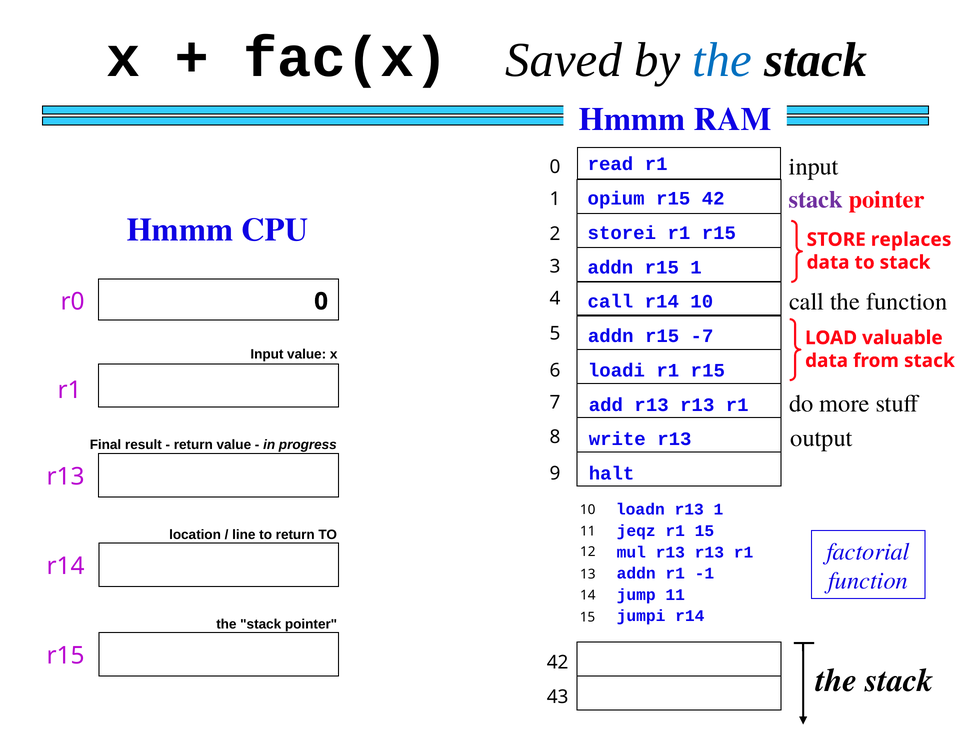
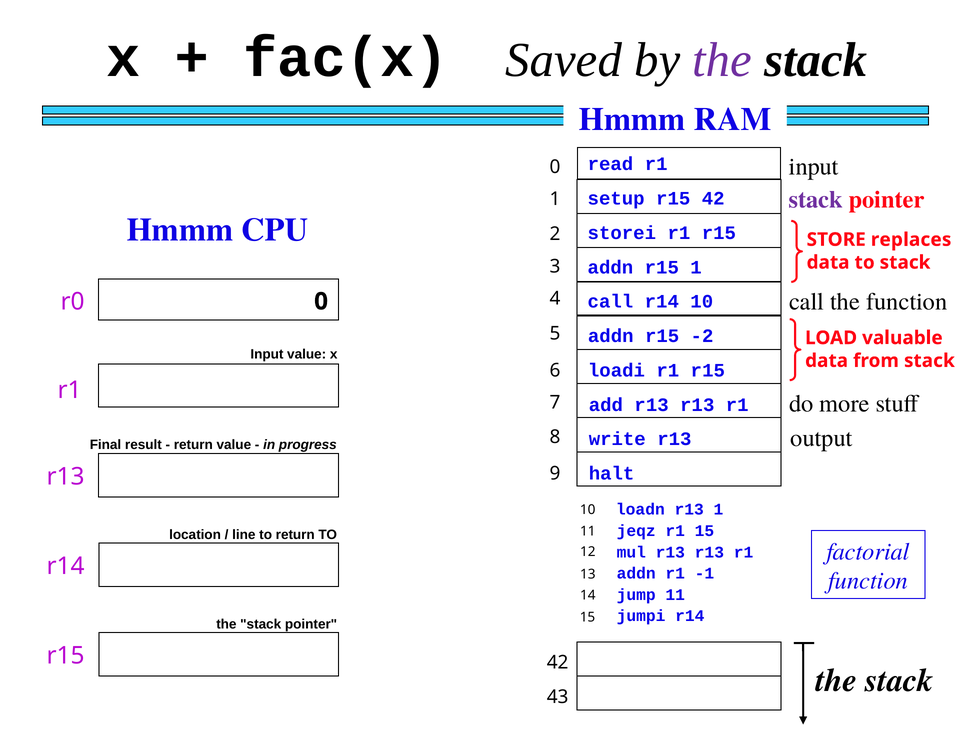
the colour: blue -> purple (722, 60)
opium: opium -> setup (616, 198)
-7: -7 -> -2 (702, 336)
